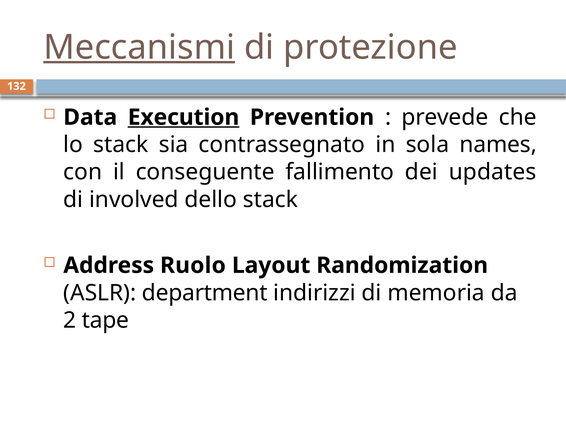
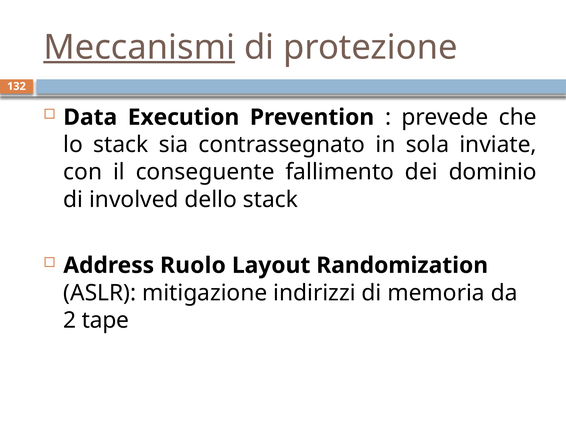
Execution underline: present -> none (184, 117)
names: names -> inviate (498, 145)
updates: updates -> dominio (493, 172)
department: department -> mitigazione (205, 292)
